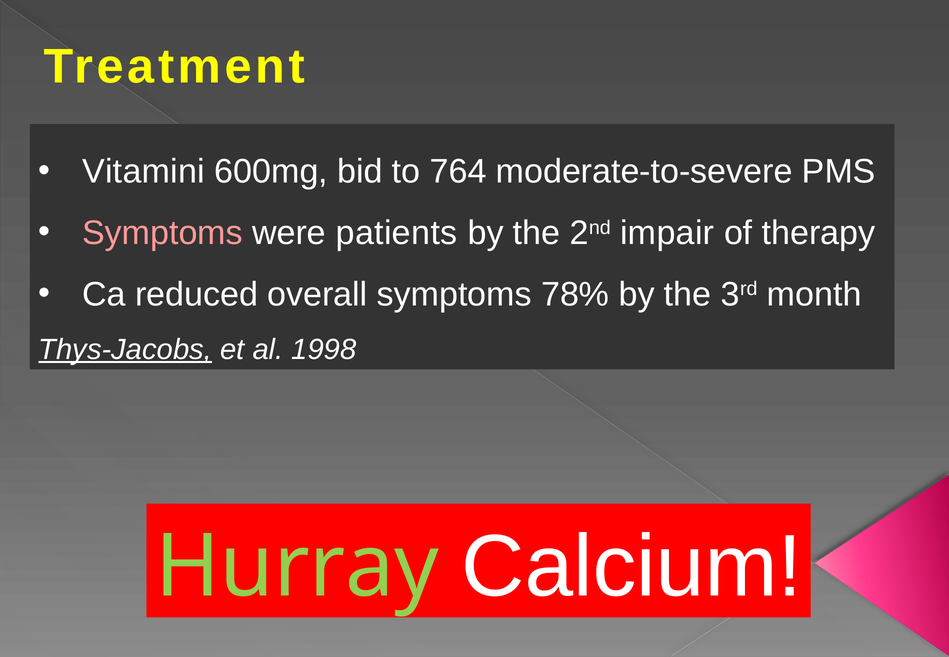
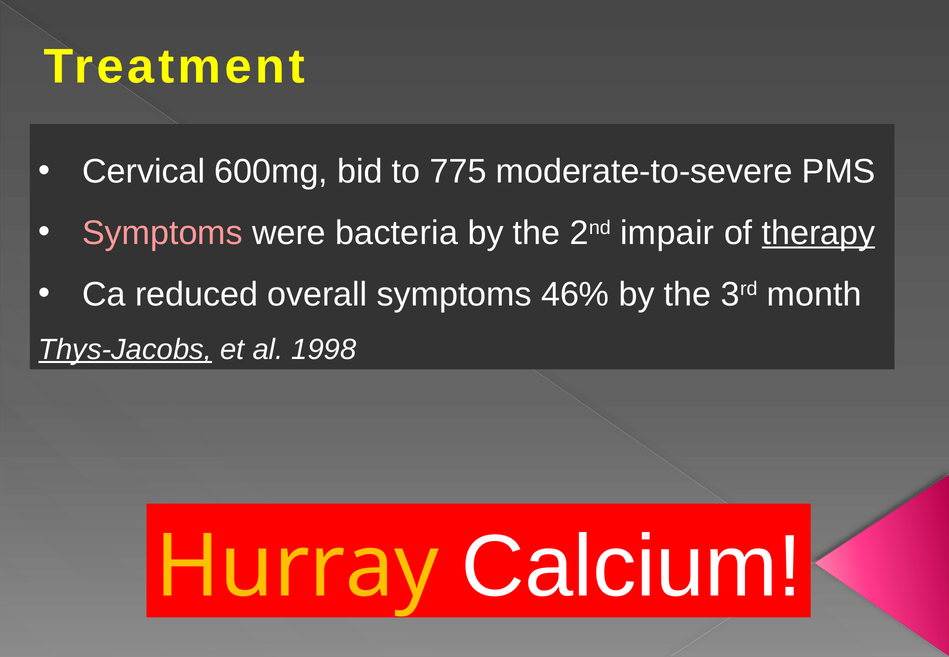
Vitamini: Vitamini -> Cervical (144, 172)
764: 764 -> 775 (458, 172)
patients: patients -> bacteria (397, 233)
therapy underline: none -> present (819, 233)
78%: 78% -> 46% (575, 294)
Hurray colour: light green -> yellow (297, 567)
